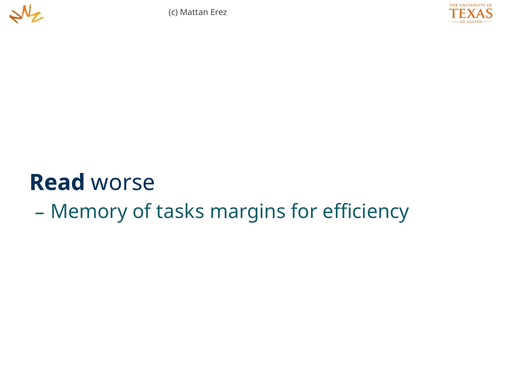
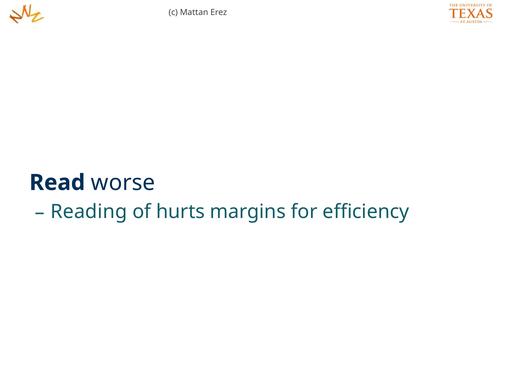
Memory: Memory -> Reading (89, 212)
tasks: tasks -> hurts (180, 212)
